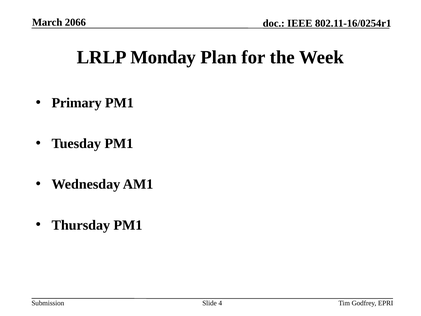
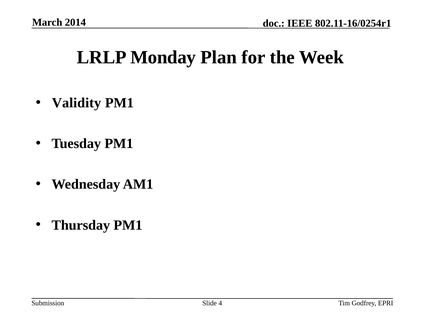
2066: 2066 -> 2014 (75, 22)
Primary: Primary -> Validity (76, 103)
